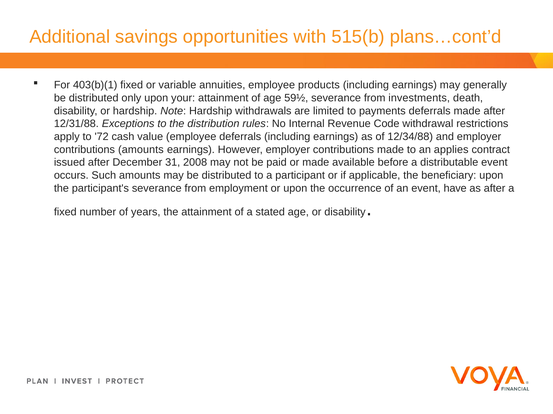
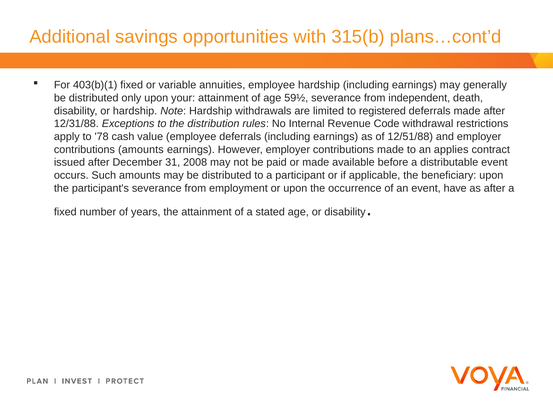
515(b: 515(b -> 315(b (358, 37)
employee products: products -> hardship (319, 85)
investments: investments -> independent (419, 98)
payments: payments -> registered (382, 111)
72: 72 -> 78 (102, 137)
12/34/88: 12/34/88 -> 12/51/88 (410, 137)
